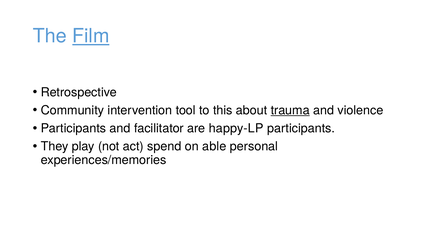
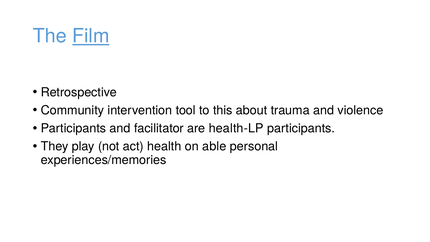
trauma underline: present -> none (290, 110)
happy-LP: happy-LP -> health-LP (236, 128)
spend: spend -> health (164, 146)
